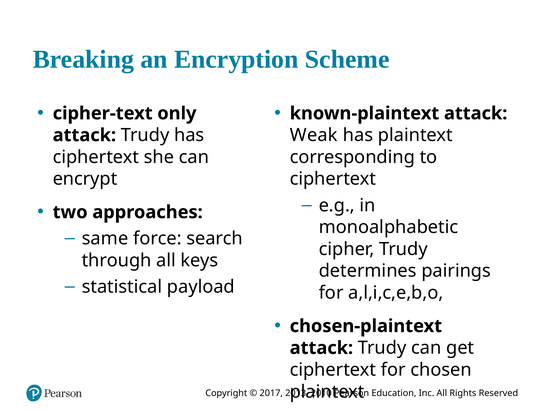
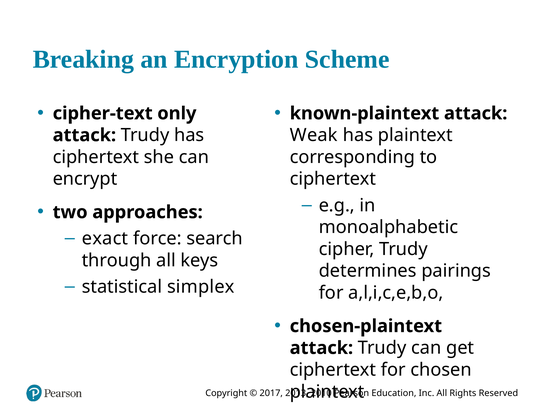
same: same -> exact (105, 239)
payload: payload -> simplex (201, 287)
